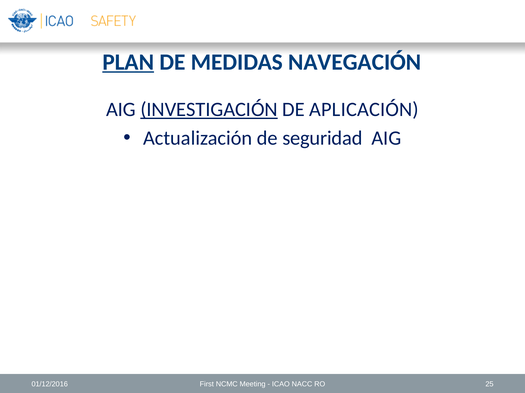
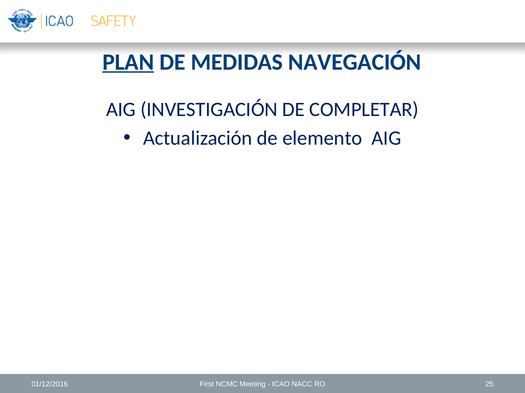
INVESTIGACIÓN underline: present -> none (209, 110)
APLICACIÓN: APLICACIÓN -> COMPLETAR (364, 110)
seguridad: seguridad -> elemento (322, 138)
